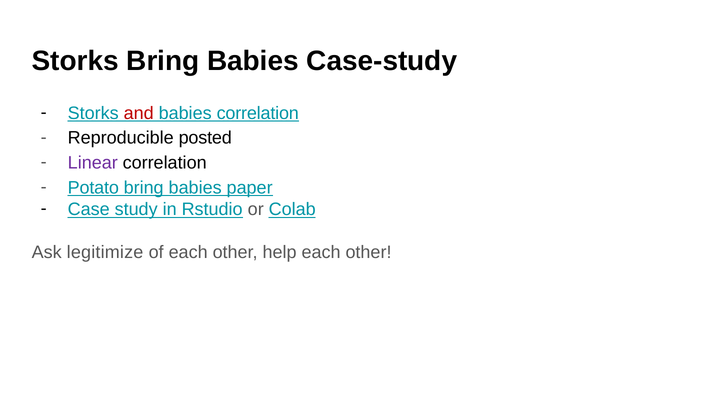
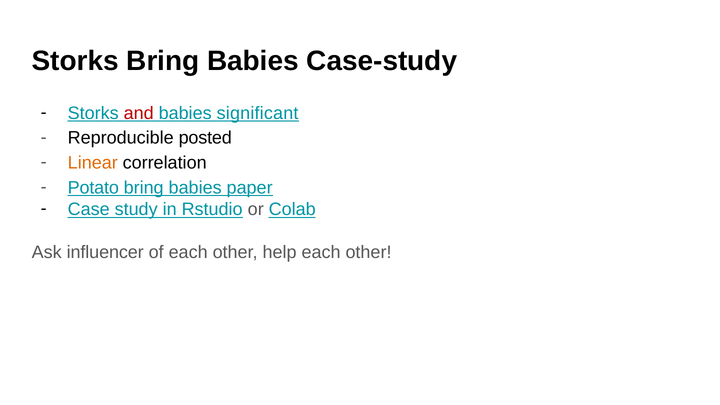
babies correlation: correlation -> significant (258, 113)
Linear colour: purple -> orange (93, 163)
legitimize: legitimize -> influencer (105, 253)
